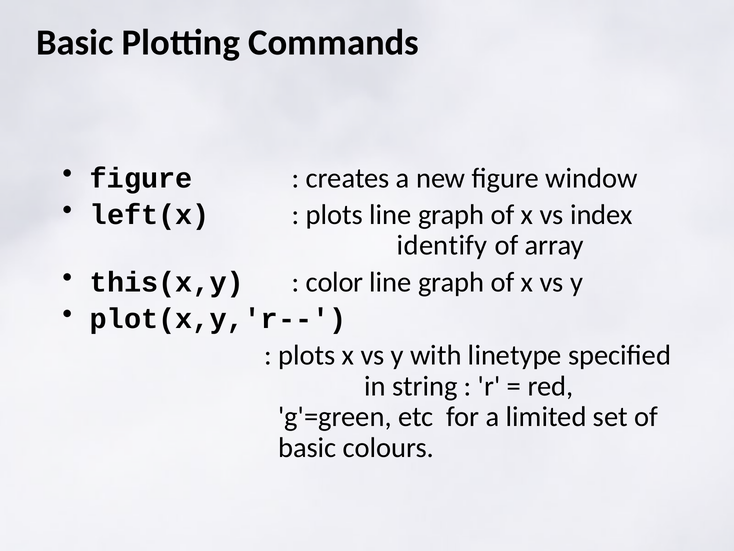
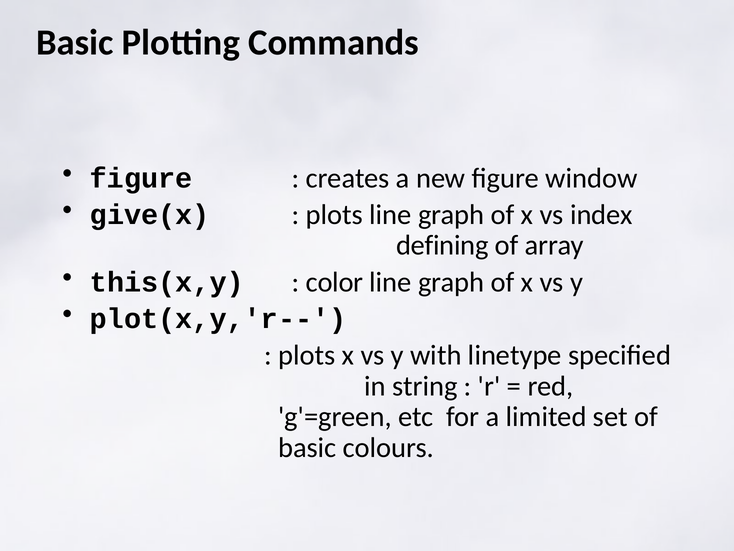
left(x: left(x -> give(x (150, 215)
identify: identify -> defining (442, 245)
